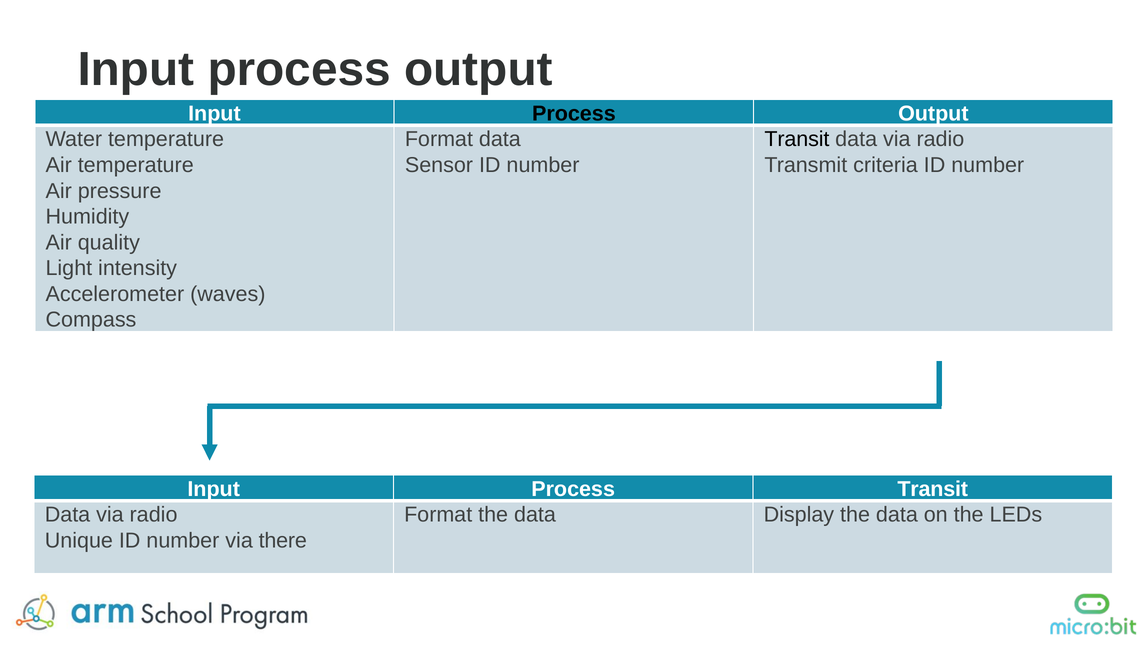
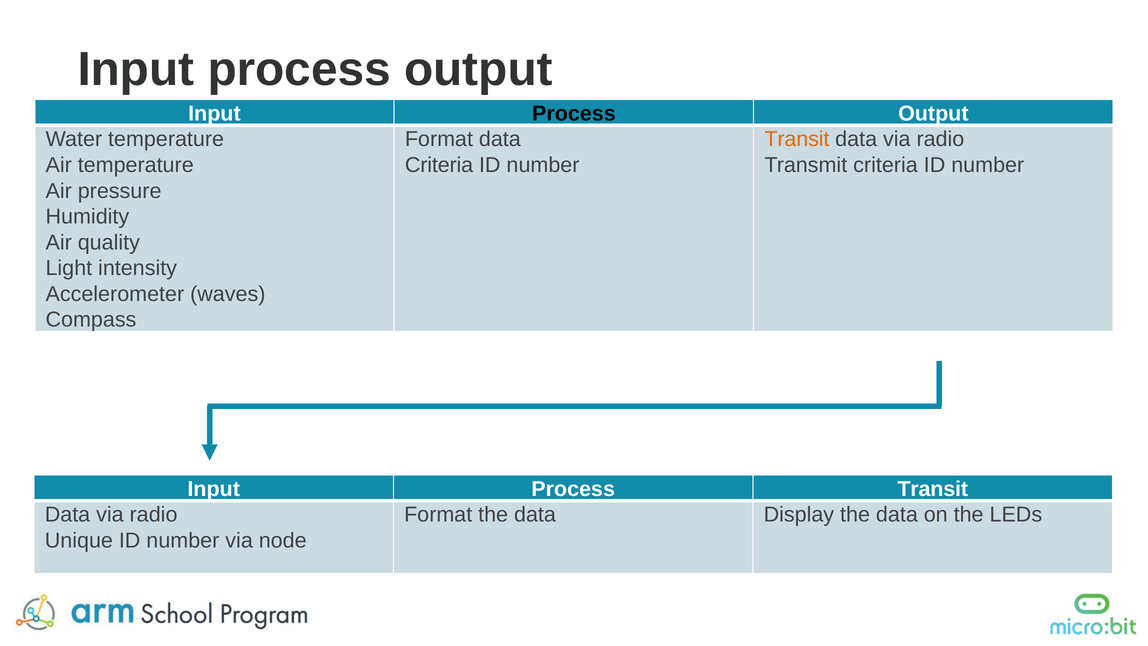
Transit colour: black -> orange (797, 139)
Sensor: Sensor -> Criteria (439, 165)
there: there -> node (283, 541)
